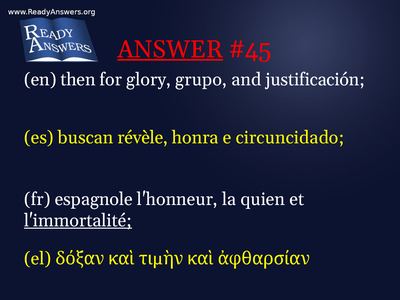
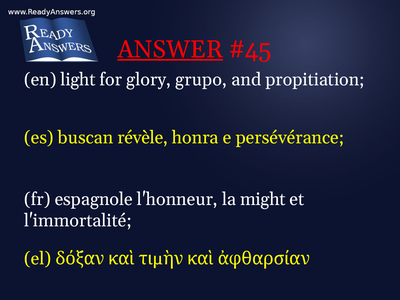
then: then -> light (78, 80)
justificación: justificación -> propitiation (315, 80)
circuncidado: circuncidado -> persévérance (290, 138)
quien: quien -> might (263, 199)
l'immortalité underline: present -> none (78, 221)
